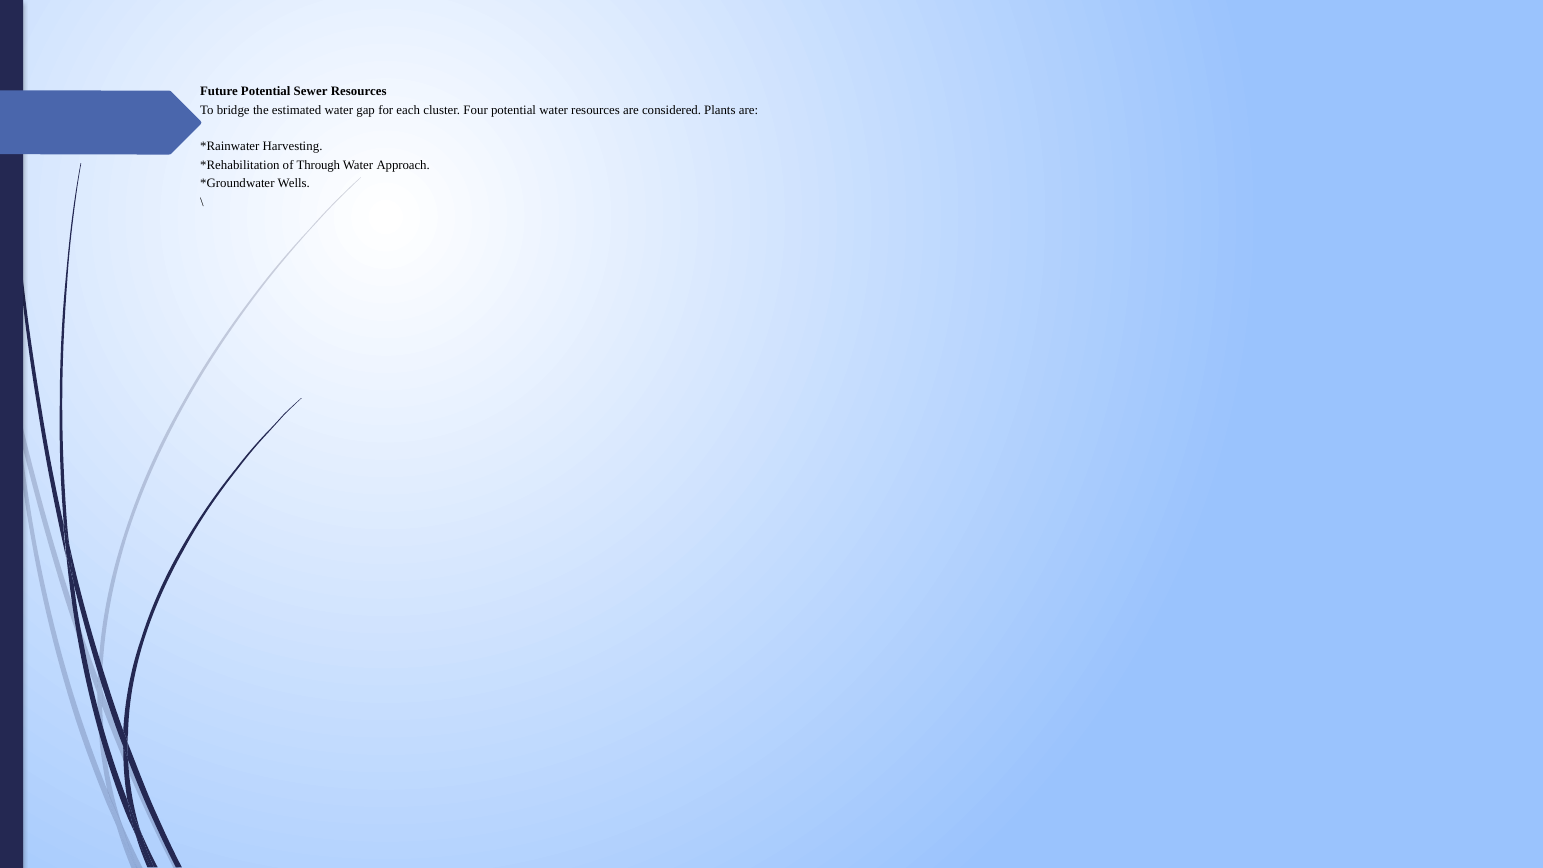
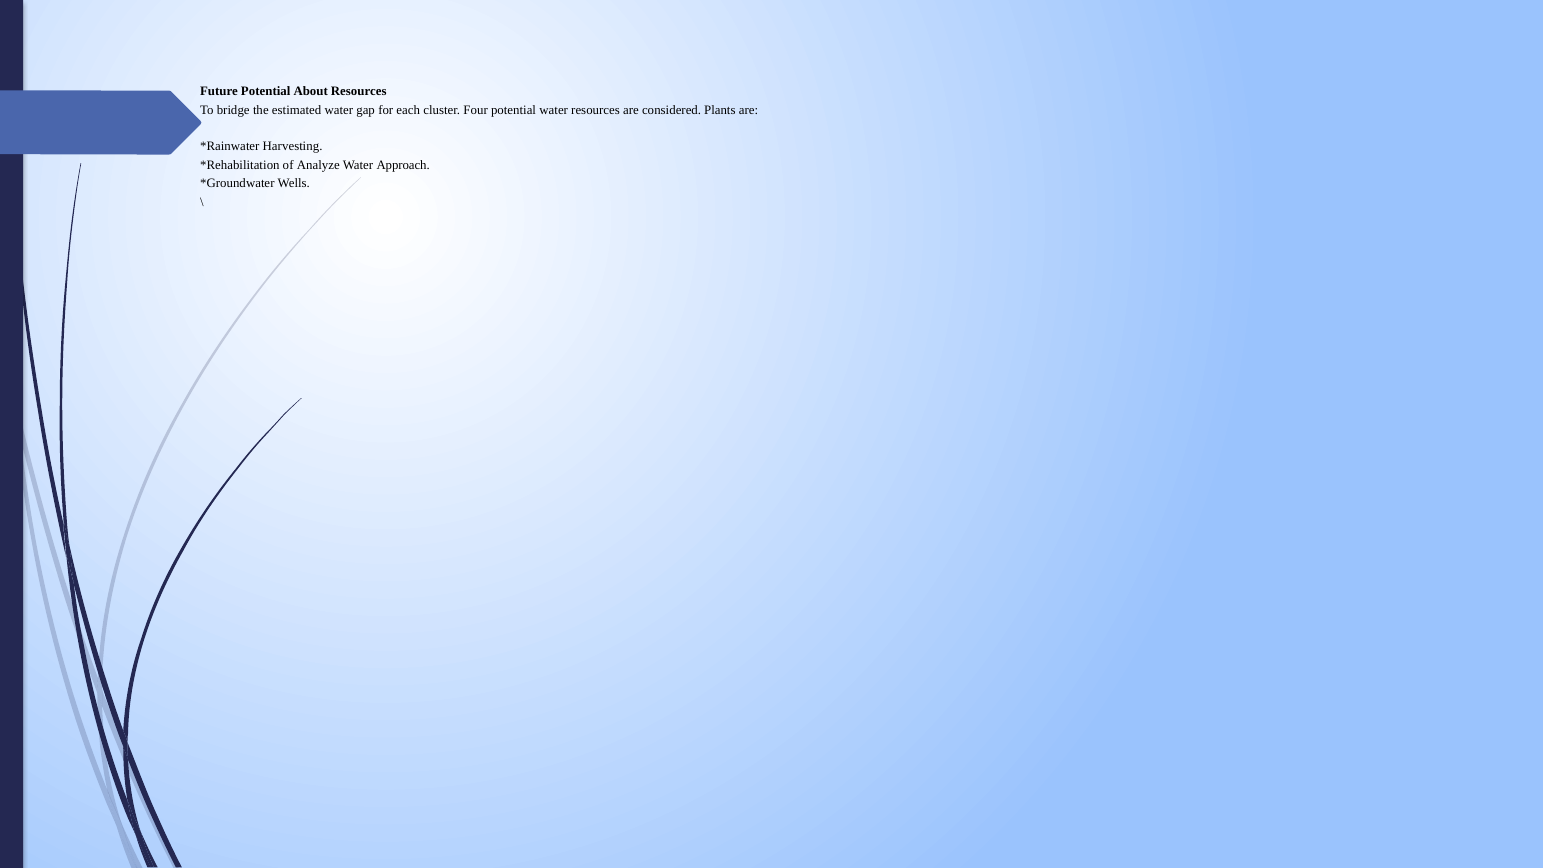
Sewer: Sewer -> About (311, 91)
Through: Through -> Analyze (318, 165)
